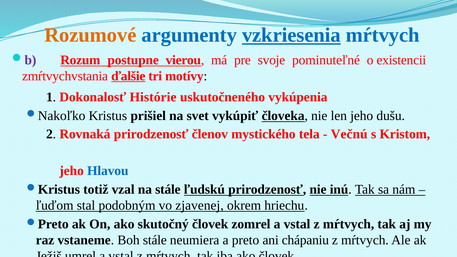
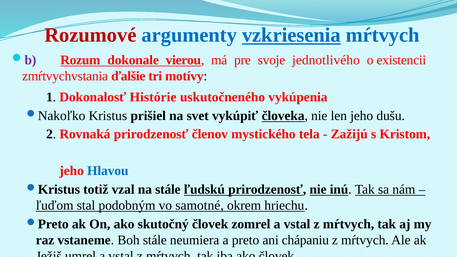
Rozumové colour: orange -> red (90, 35)
postupne: postupne -> dokonale (133, 60)
pominuteľné: pominuteľné -> jednotlivého (326, 60)
ďalšie underline: present -> none (128, 76)
Večnú: Večnú -> Zažijú (349, 134)
zjavenej: zjavenej -> samotné (200, 206)
